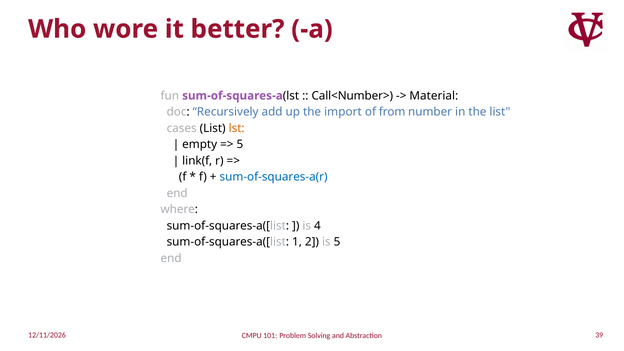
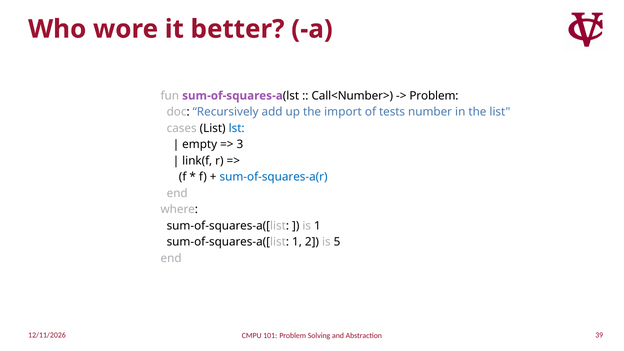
Material: Material -> Problem (434, 96)
from: from -> tests (392, 112)
lst colour: orange -> blue (237, 128)
5: 5 -> 3 (240, 144)
is 4: 4 -> 1 (317, 226)
